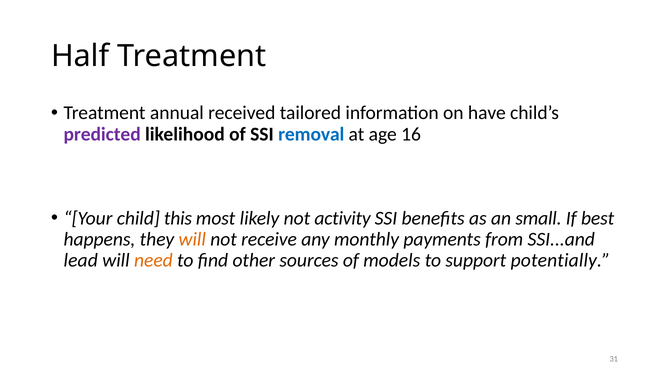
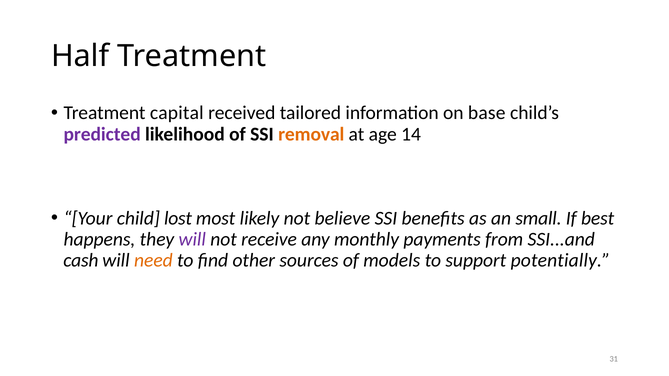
annual: annual -> capital (177, 113)
have: have -> base (487, 113)
removal colour: blue -> orange (311, 134)
16: 16 -> 14 (411, 134)
this: this -> lost (178, 218)
activity: activity -> believe (342, 218)
will colour: orange -> purple (192, 239)
lead: lead -> cash (81, 260)
